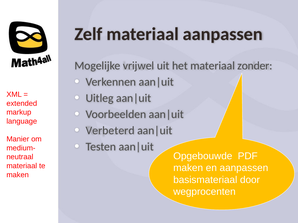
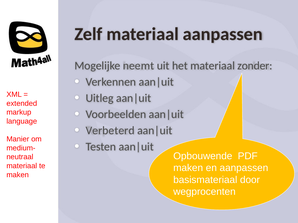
vrijwel: vrijwel -> neemt (138, 66)
Opgebouwde: Opgebouwde -> Opbouwende (203, 156)
